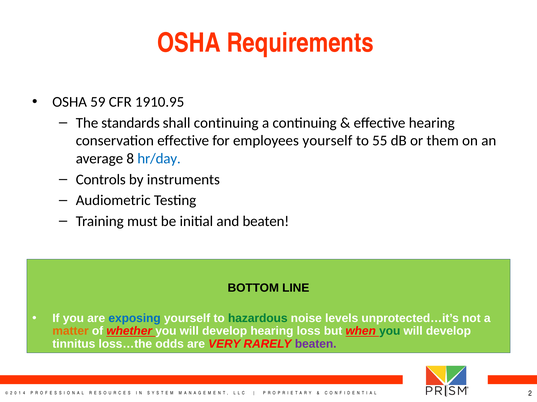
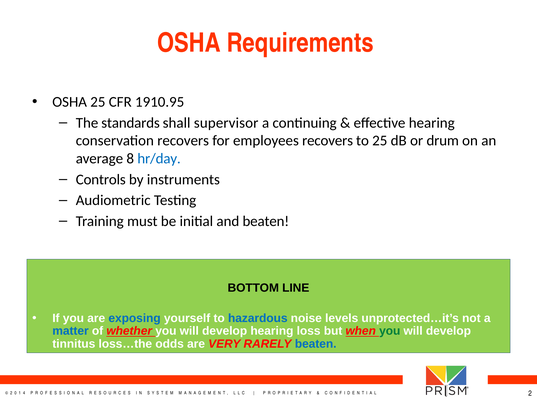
OSHA 59: 59 -> 25 (98, 102)
shall continuing: continuing -> supervisor (226, 123)
conservation effective: effective -> recovers (183, 141)
employees yourself: yourself -> recovers (328, 141)
to 55: 55 -> 25 (380, 141)
them: them -> drum (443, 141)
hazardous colour: green -> blue (258, 319)
matter colour: orange -> blue (71, 332)
beaten colour: purple -> blue (316, 345)
